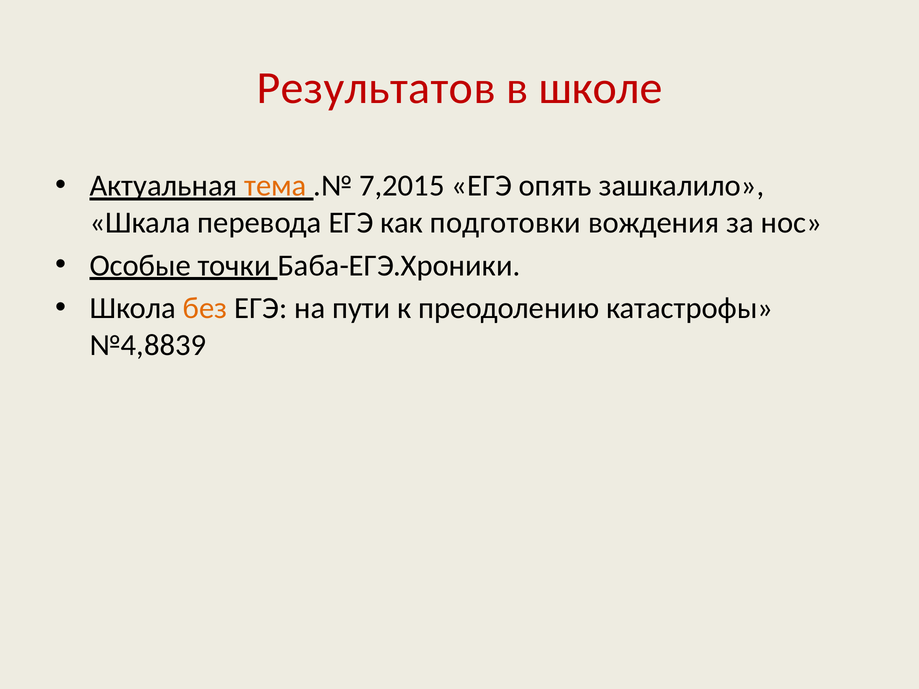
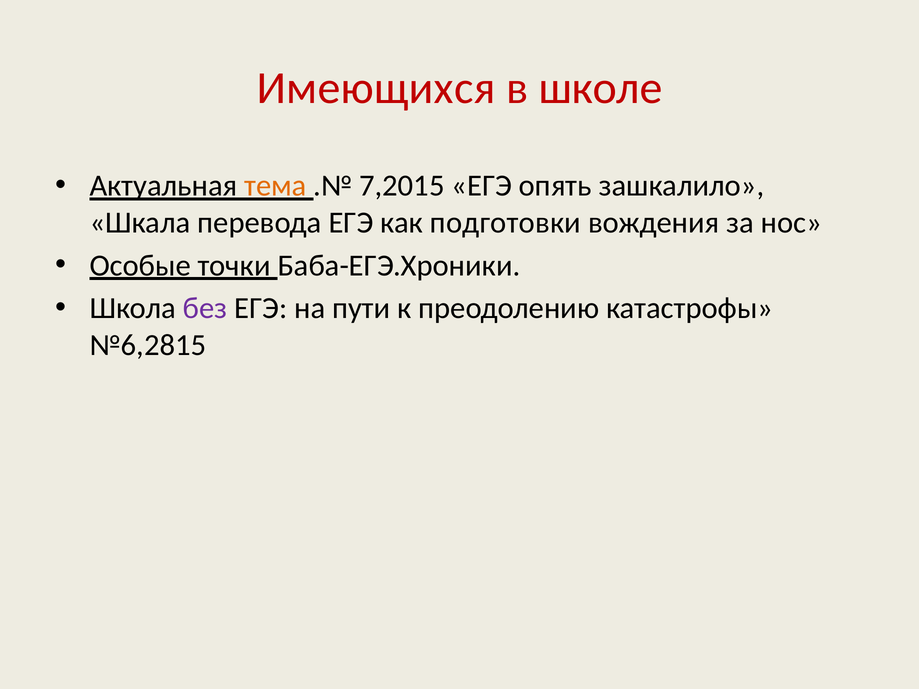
Результатов: Результатов -> Имеющихся (376, 88)
без colour: orange -> purple (205, 308)
№4,8839: №4,8839 -> №6,2815 (148, 345)
